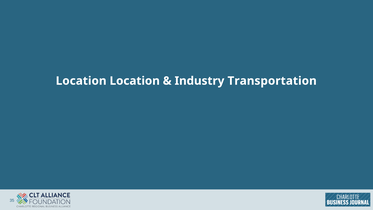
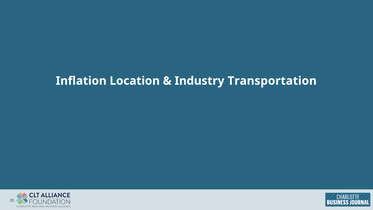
Location: Location -> Inflation (81, 81)
